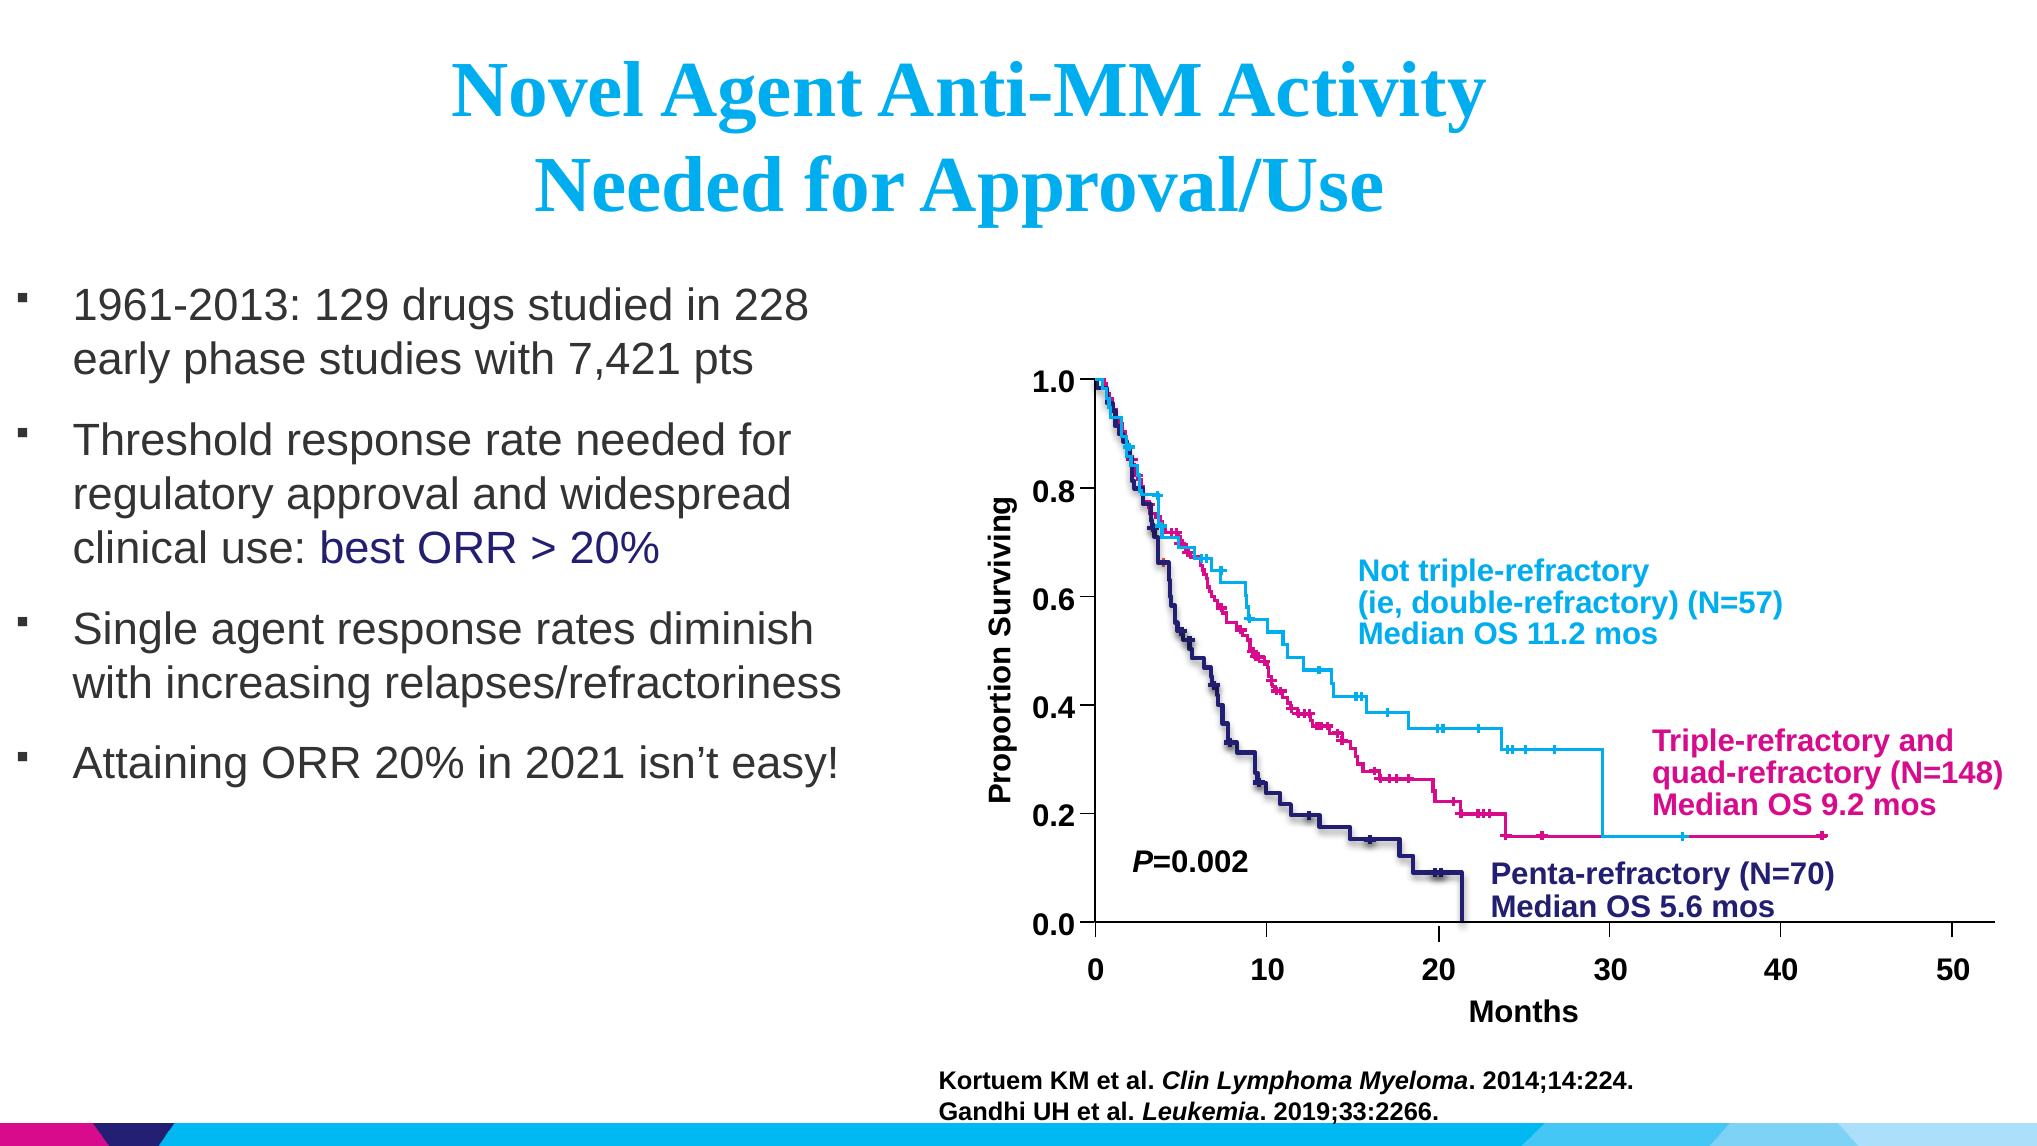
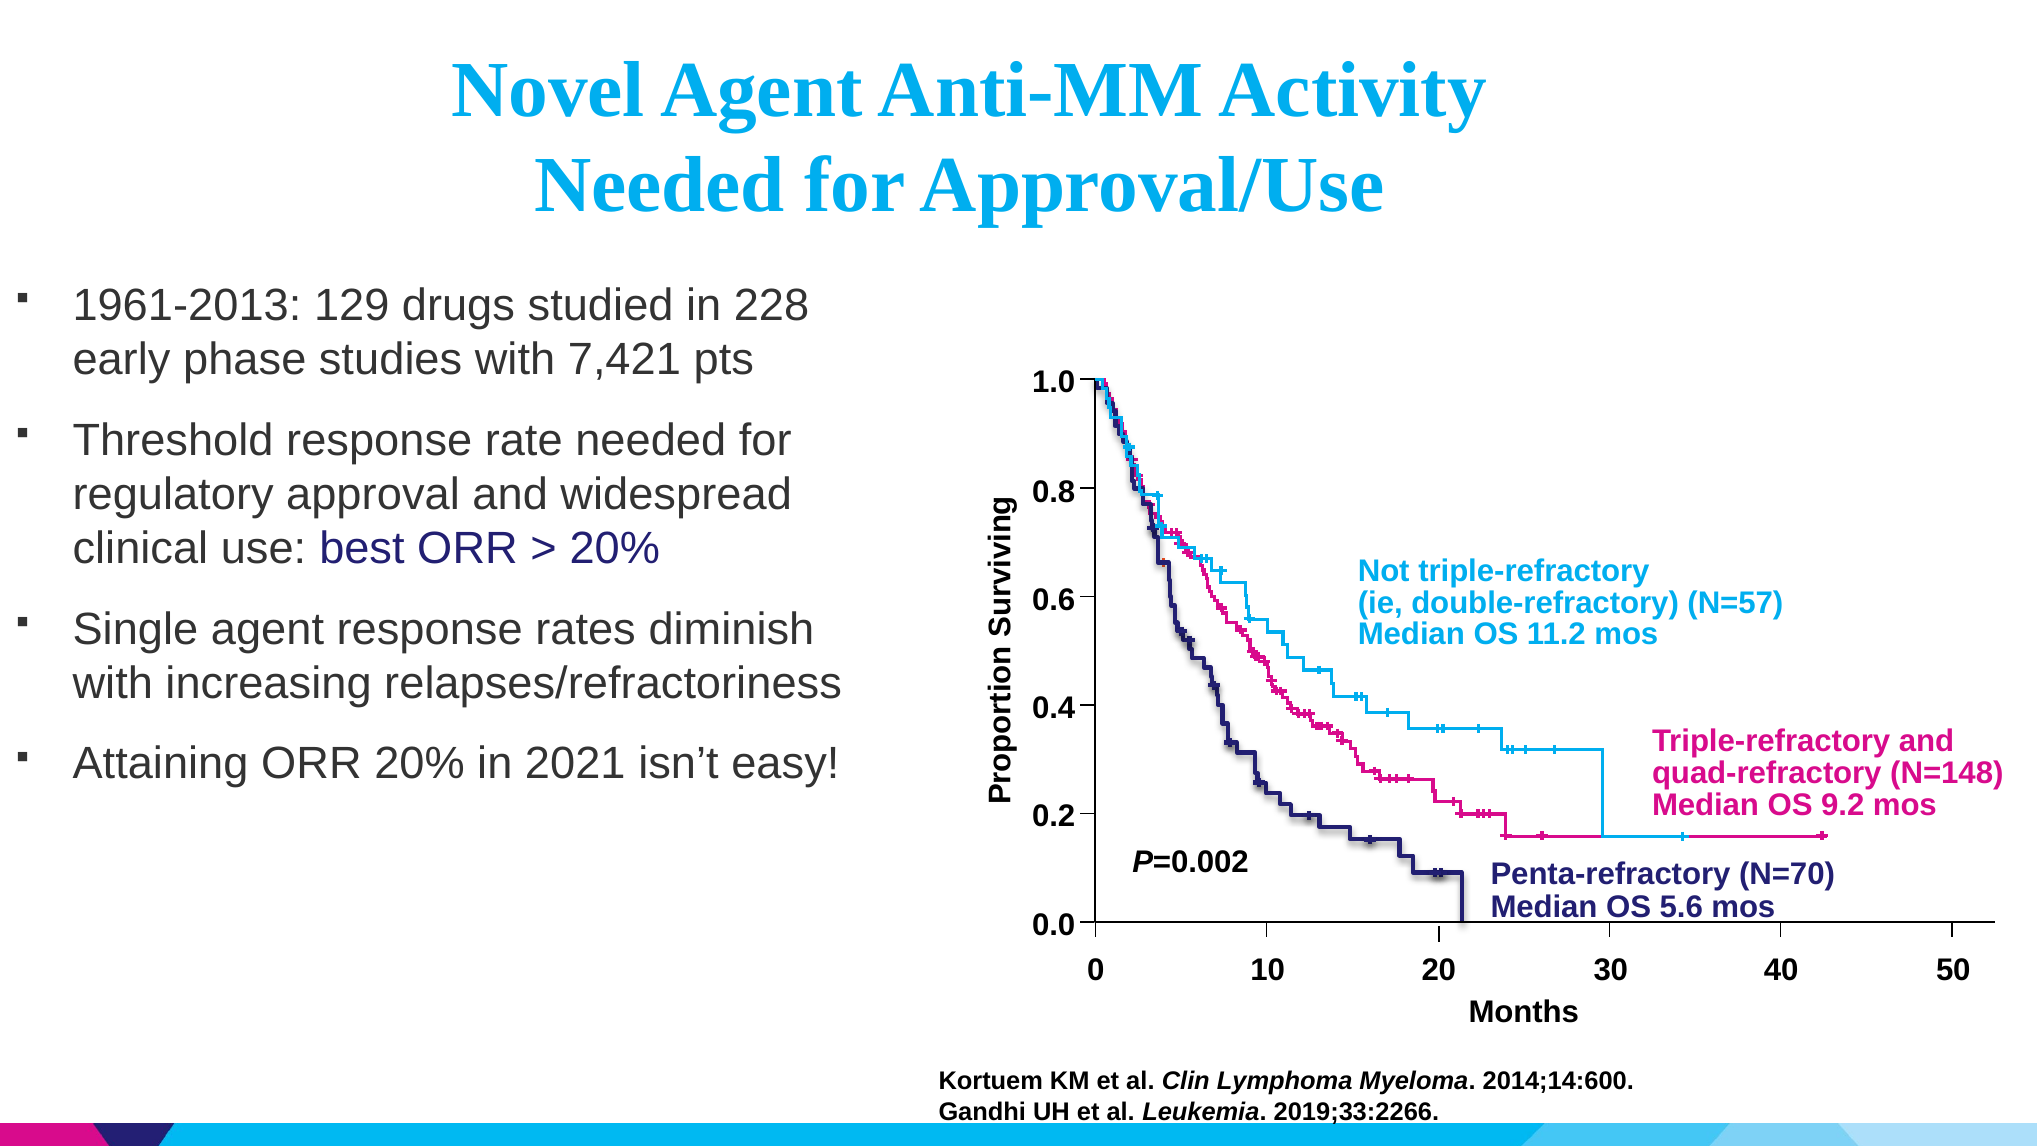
2014;14:224: 2014;14:224 -> 2014;14:600 (1558, 1081)
